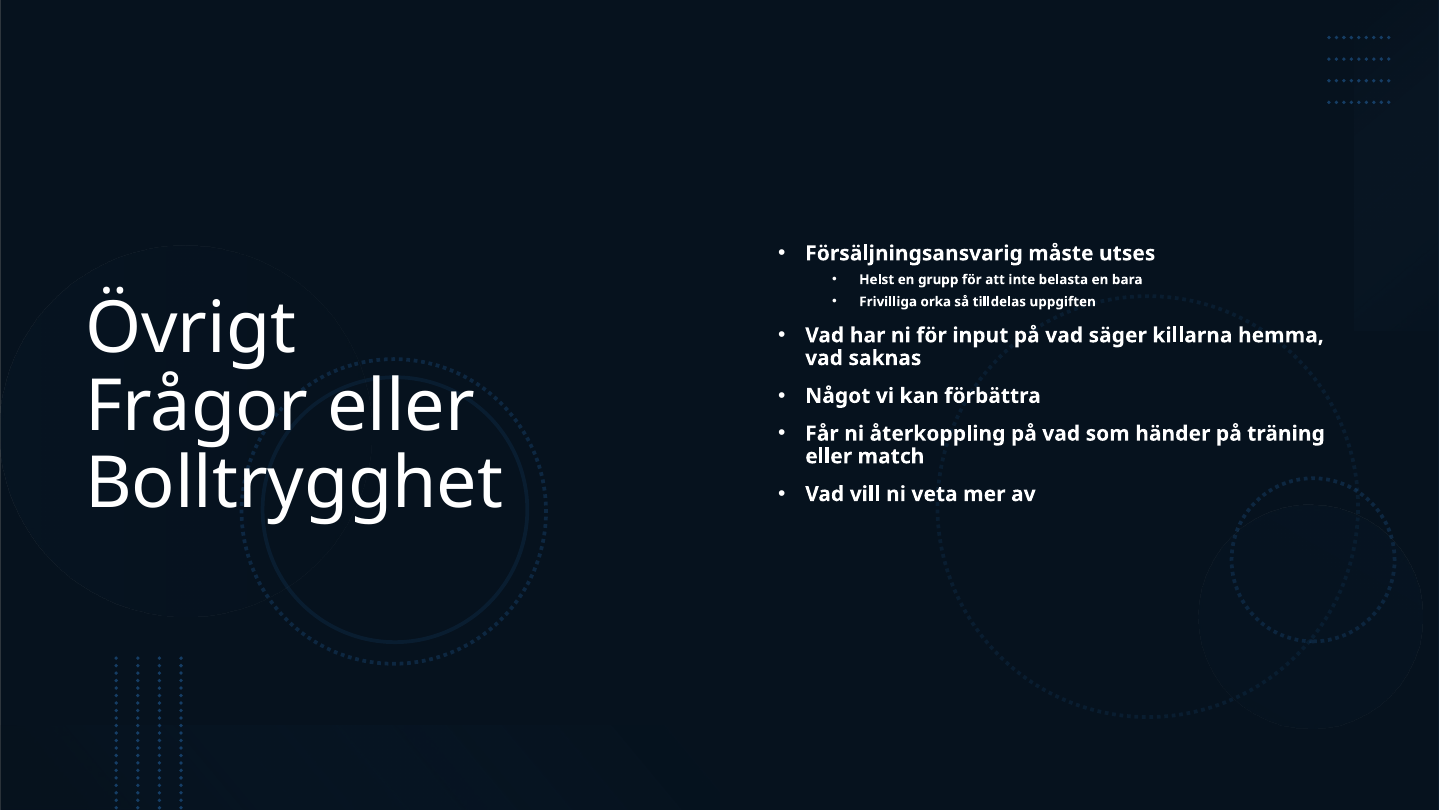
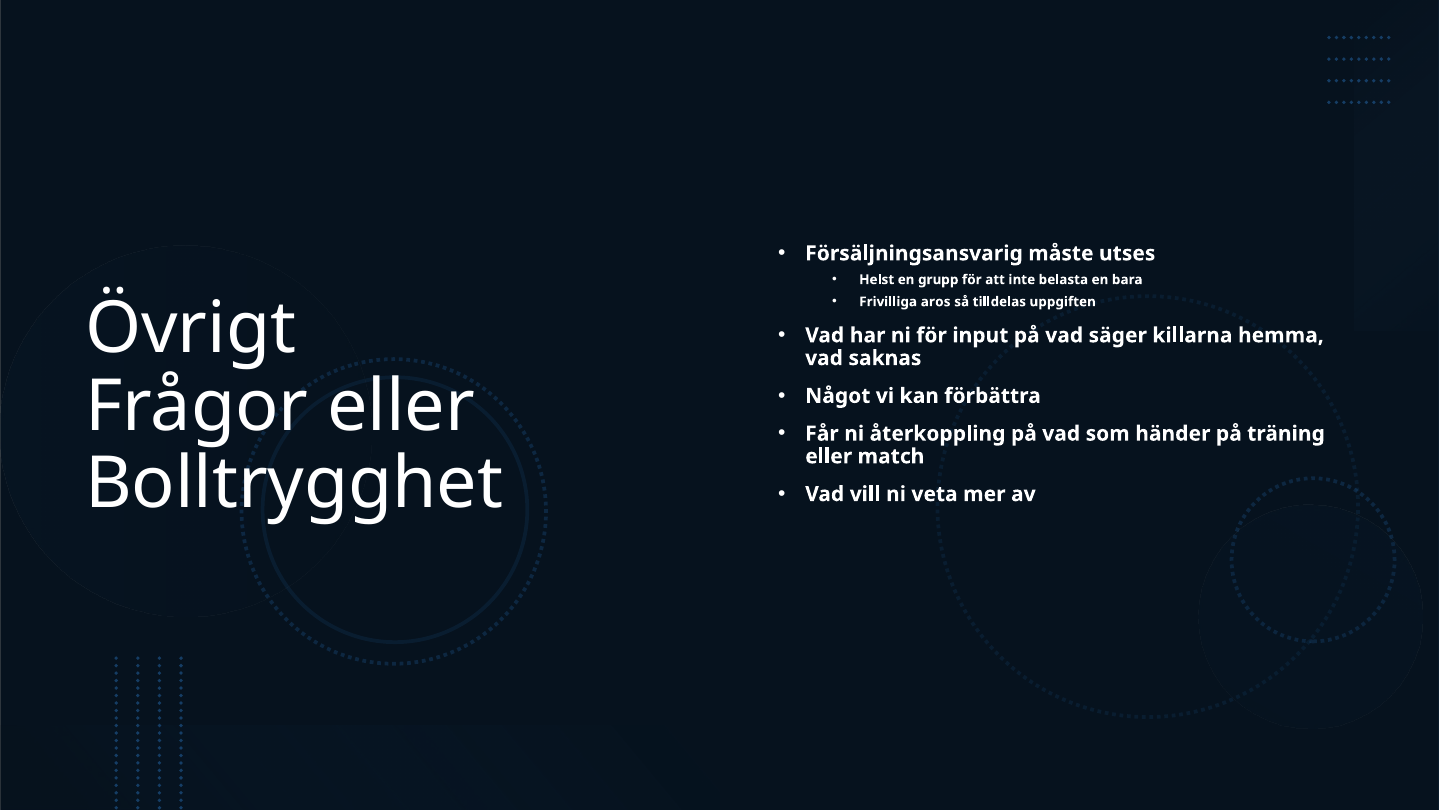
orka: orka -> aros (936, 302)
